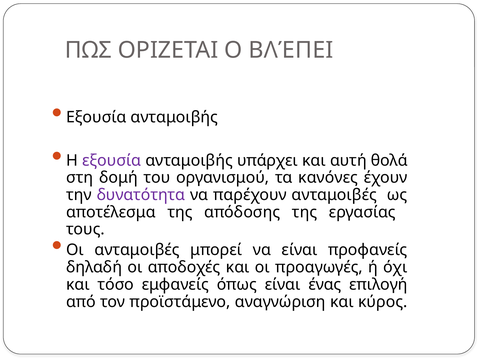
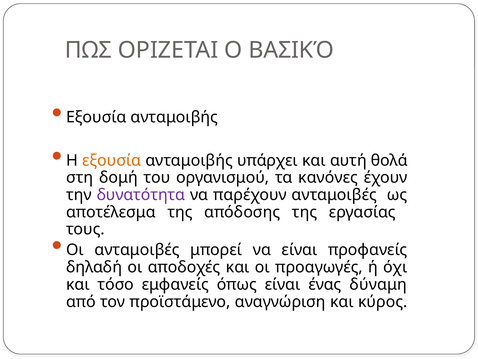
ΒΛΈΠΕΙ: ΒΛΈΠΕΙ -> ΒΑΣΙΚΌ (291, 50)
εξουσία colour: purple -> orange (112, 160)
επιλογή: επιλογή -> δύναμη (378, 284)
